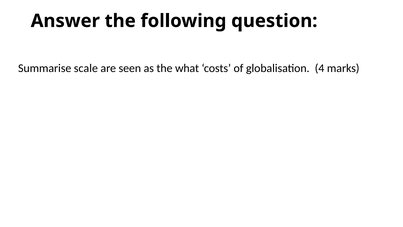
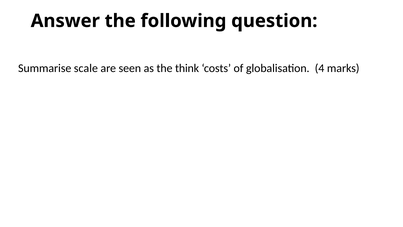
what: what -> think (187, 68)
